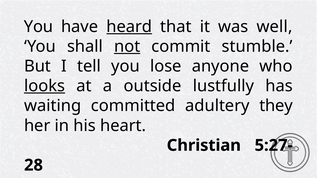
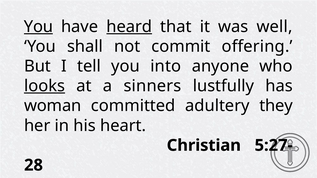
You underline: none -> present (38, 27)
not underline: present -> none (127, 47)
stumble: stumble -> offering (257, 47)
lose: lose -> into (166, 66)
outside: outside -> sinners (152, 86)
waiting: waiting -> woman (53, 106)
